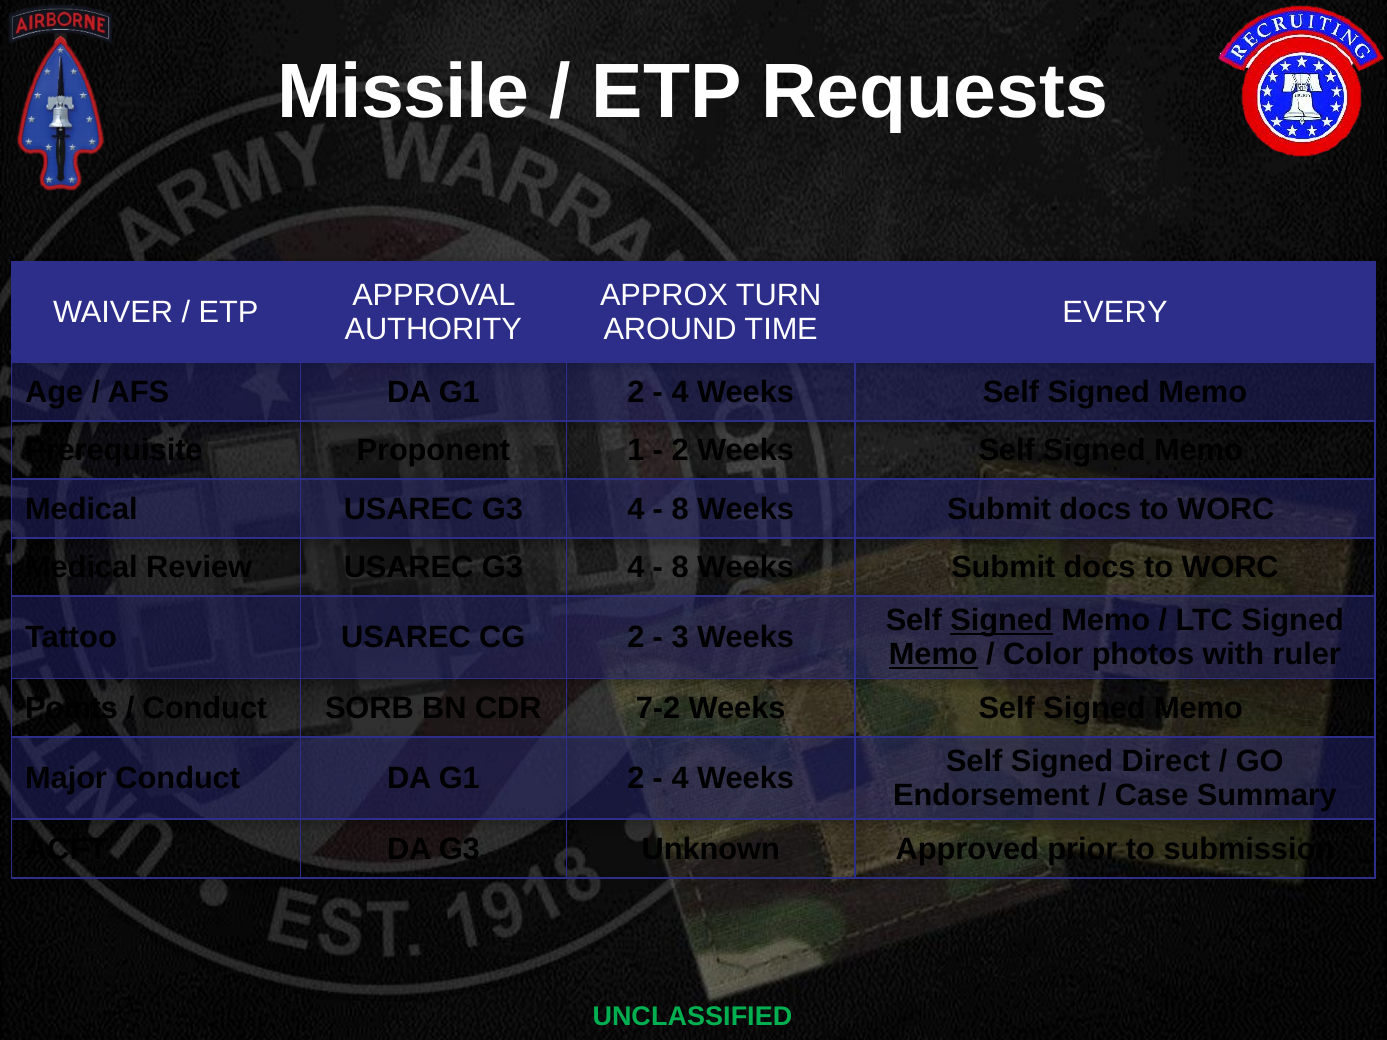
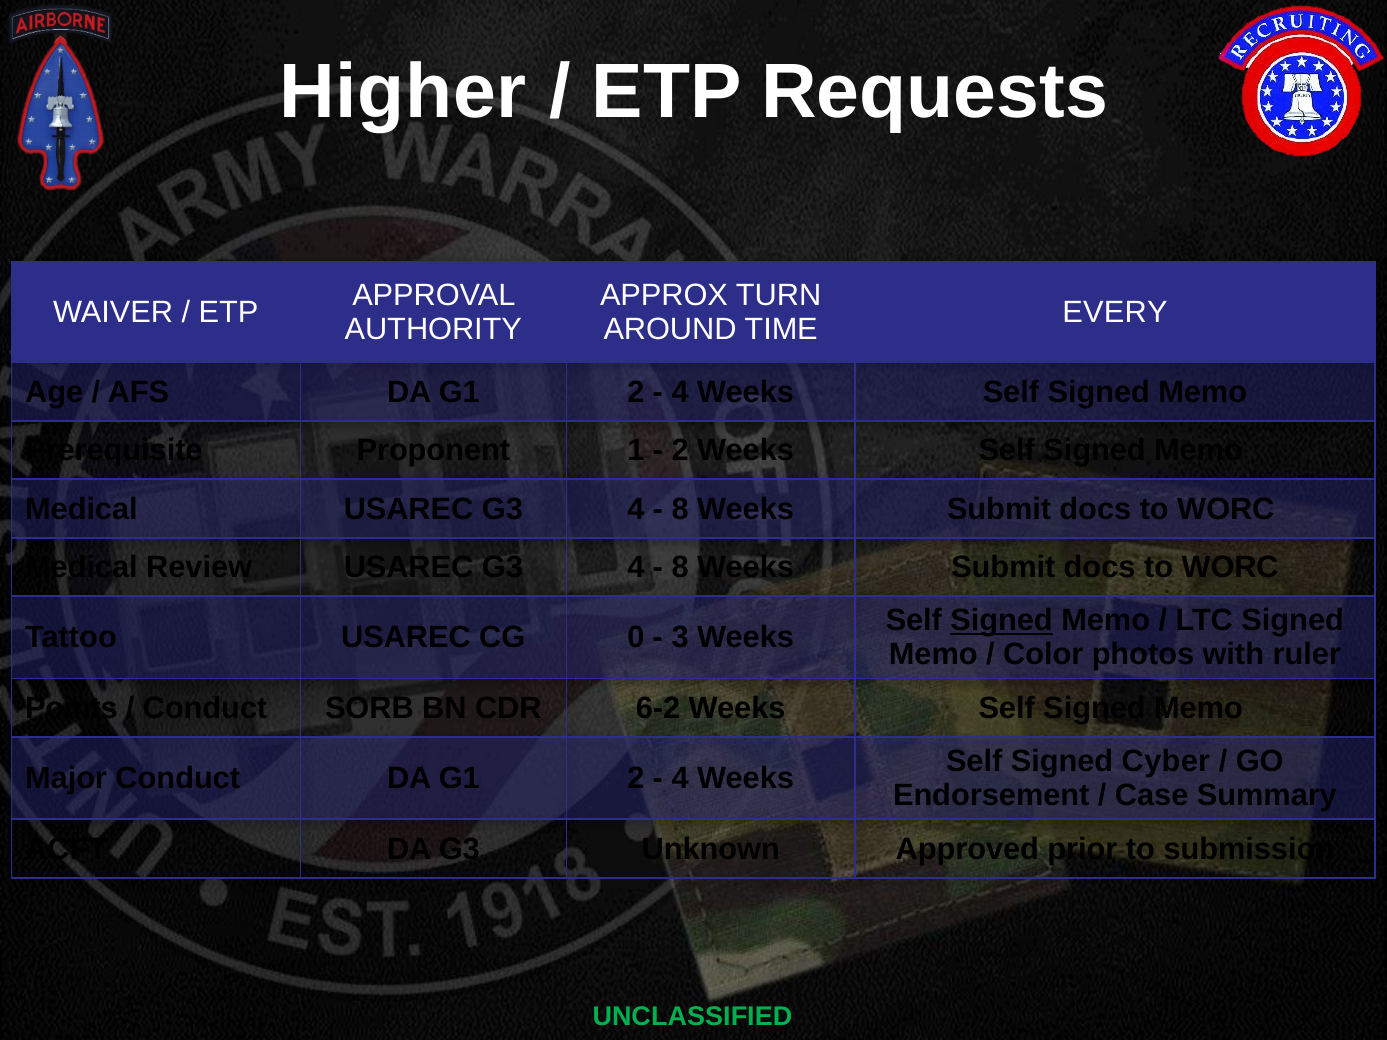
Missile: Missile -> Higher (403, 92)
CG 2: 2 -> 0 (636, 638)
Memo underline: present -> none (933, 655)
7-2: 7-2 -> 6-2 (658, 708)
Direct: Direct -> Cyber (1166, 762)
